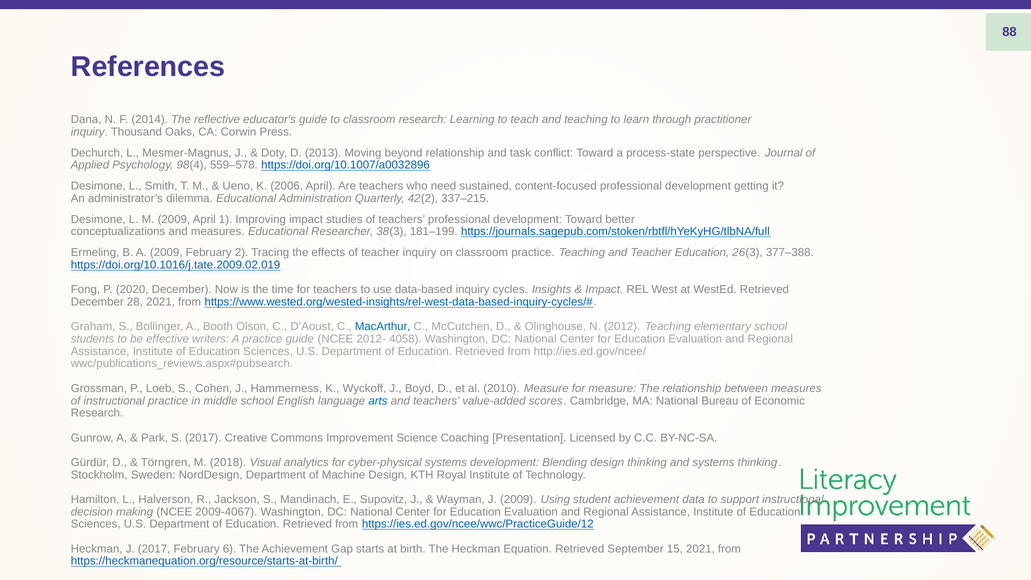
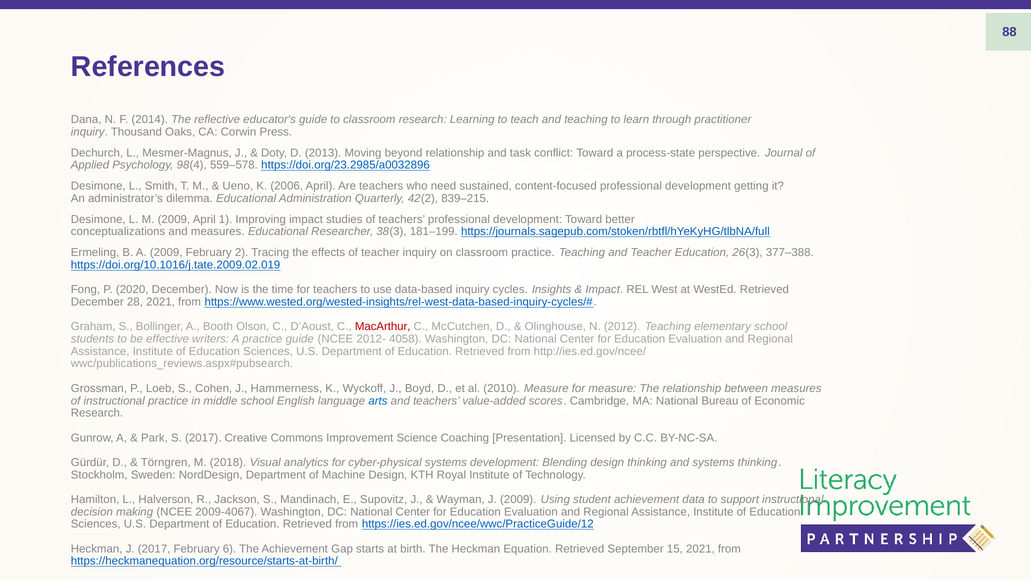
https://doi.org/10.1007/a0032896: https://doi.org/10.1007/a0032896 -> https://doi.org/23.2985/a0032896 (346, 165)
337–215: 337–215 -> 839–215 (465, 198)
MacArthur colour: blue -> red (383, 327)
